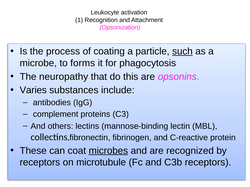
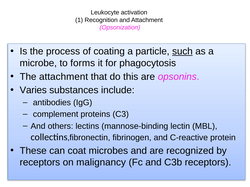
The neuropathy: neuropathy -> attachment (64, 77)
microbes underline: present -> none (108, 151)
microtubule: microtubule -> malignancy (101, 163)
